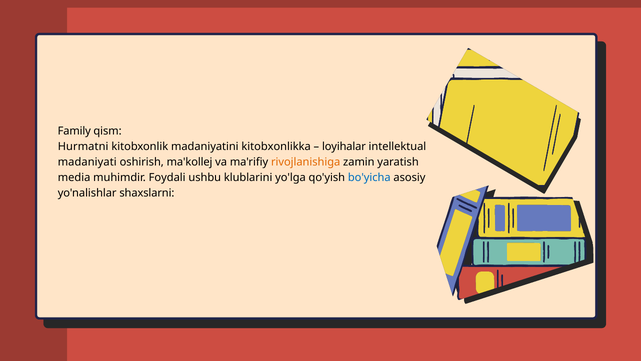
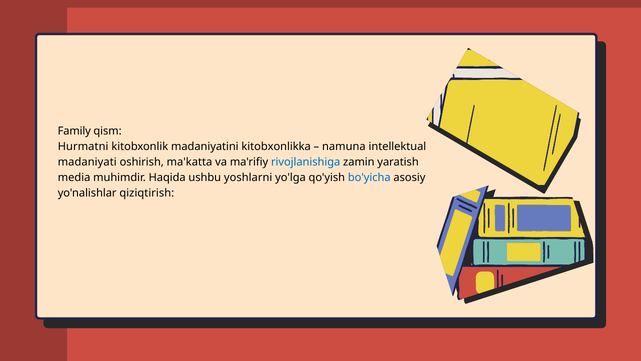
loyihalar: loyihalar -> namuna (344, 147)
ma'kollej: ma'kollej -> ma'katta (189, 162)
rivojlanishiga colour: orange -> blue (306, 162)
Foydali: Foydali -> Haqida (167, 178)
klublarini: klublarini -> yoshlarni (248, 178)
shaxslarni: shaxslarni -> qiziqtirish (147, 193)
